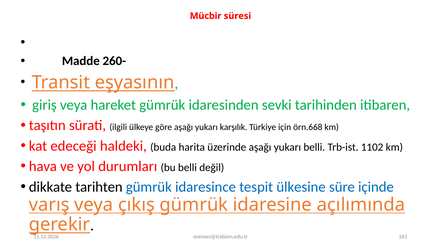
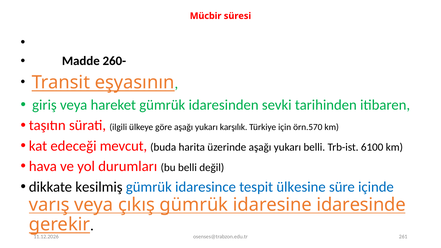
örn.668: örn.668 -> örn.570 (308, 127)
haldeki: haldeki -> mevcut (123, 146)
1102: 1102 -> 6100 (372, 147)
tarihten: tarihten -> kesilmiş (99, 187)
açılımında: açılımında -> idaresinde (361, 205)
